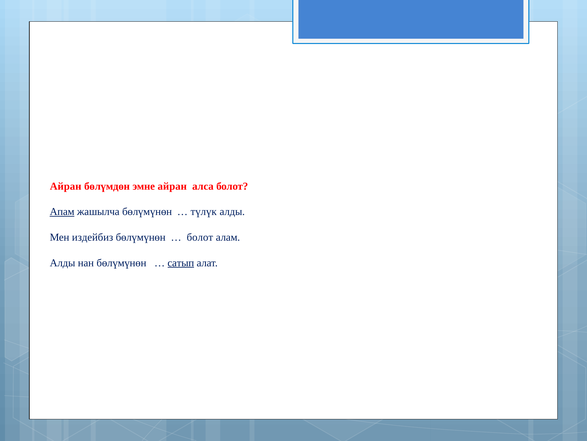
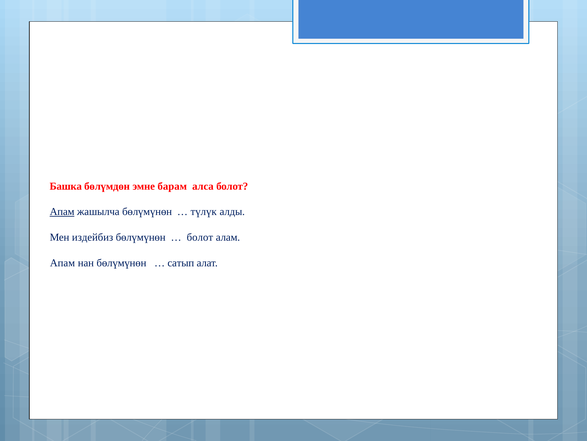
Айран: Айран -> Башка (66, 186)
эмне айран: айран -> барам (172, 186)
Алды: Алды -> Апам (62, 262)
сатып underline: present -> none (181, 262)
